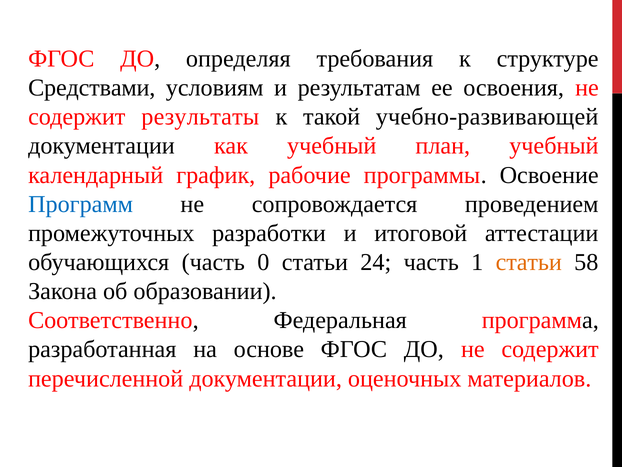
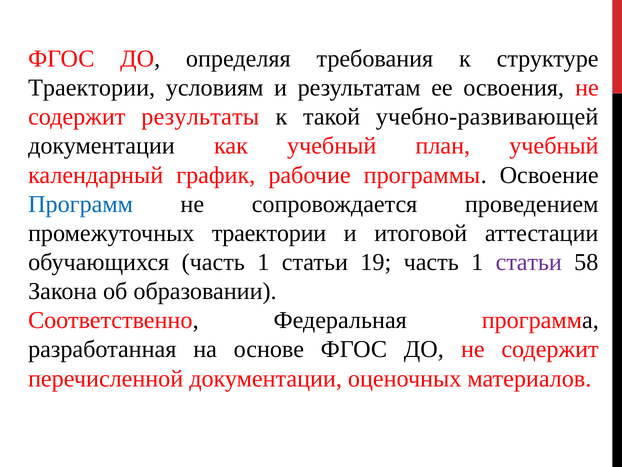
Средствами: Средствами -> Траектории (92, 88)
промежуточных разработки: разработки -> траектории (269, 233)
обучающихся часть 0: 0 -> 1 (263, 262)
24: 24 -> 19 (376, 262)
статьи colour: orange -> purple (529, 262)
